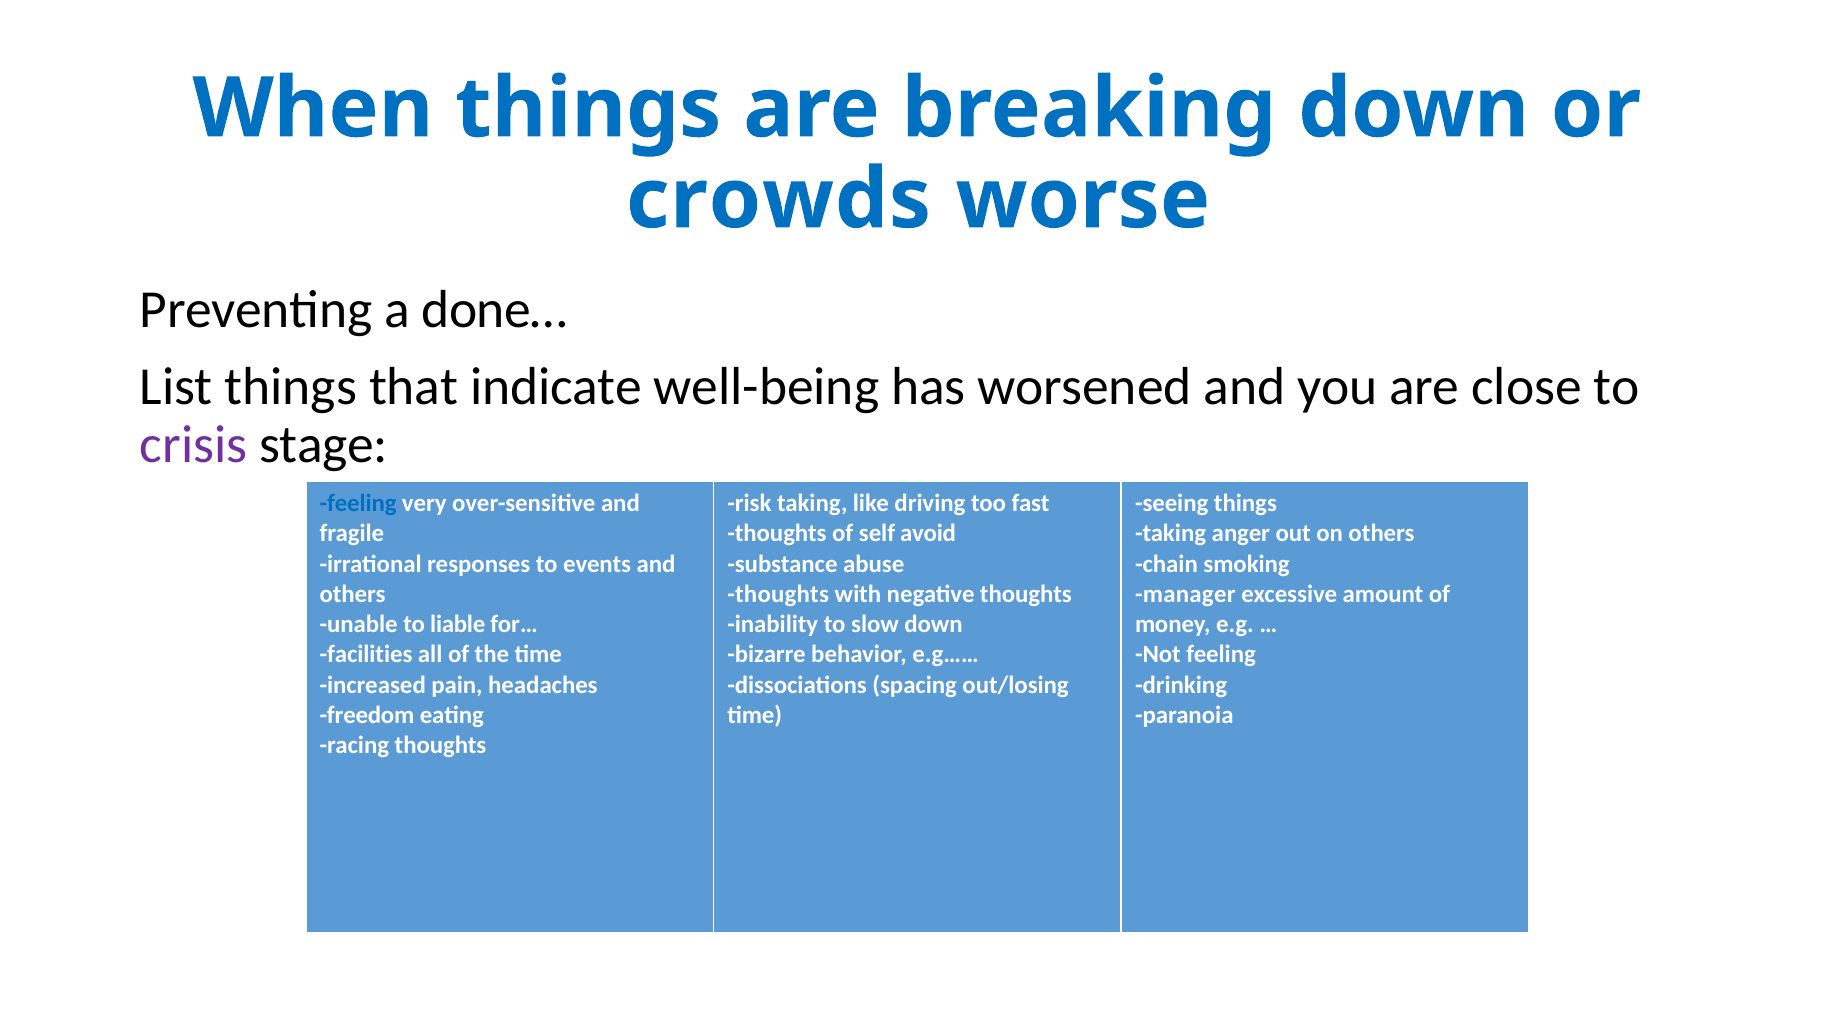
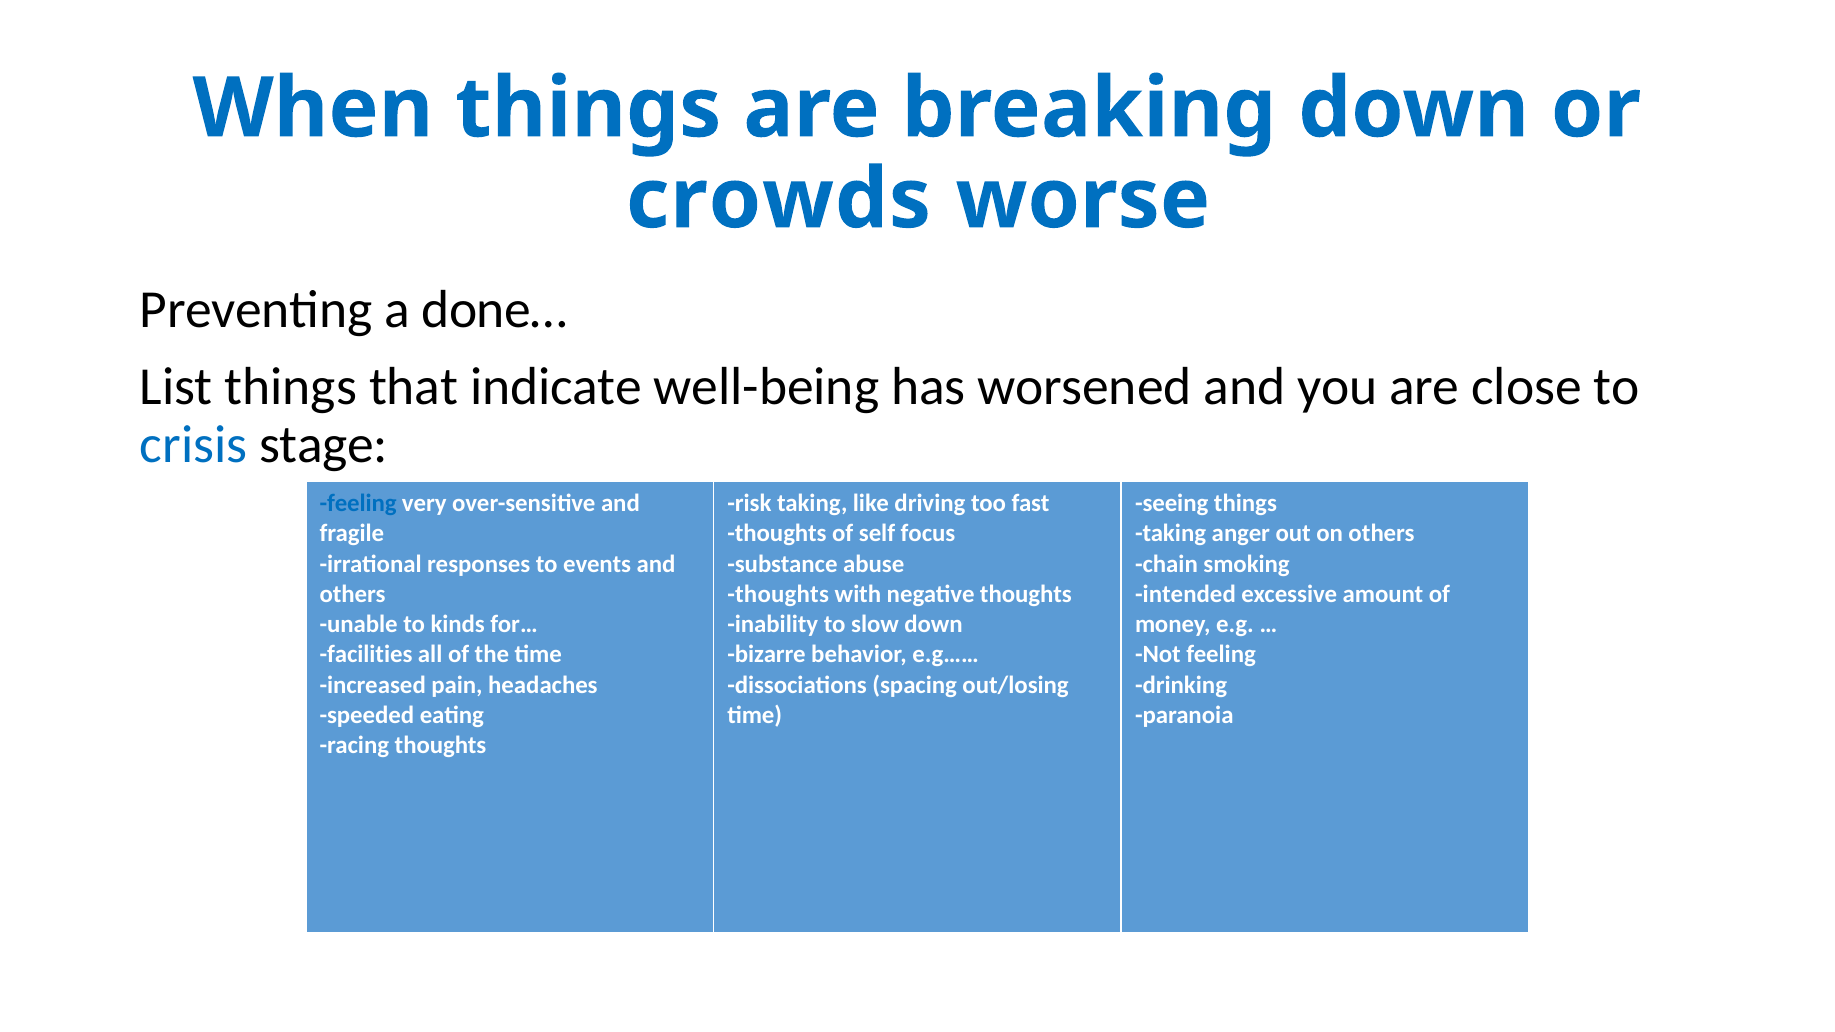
crisis colour: purple -> blue (194, 445)
avoid: avoid -> focus (928, 534)
manager: manager -> intended (1185, 594)
liable: liable -> kinds (458, 624)
freedom: freedom -> speeded (367, 715)
